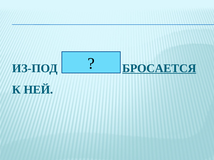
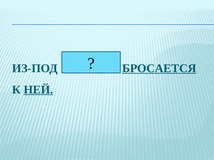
НЕЙ underline: none -> present (38, 90)
